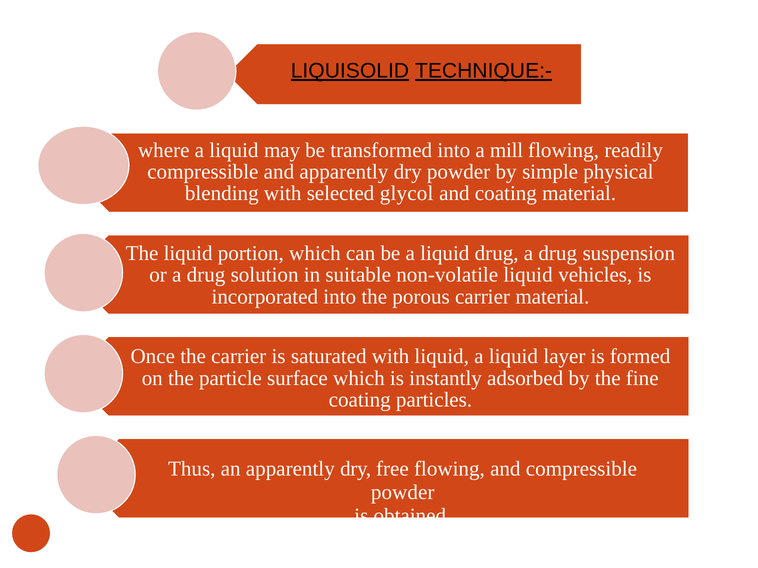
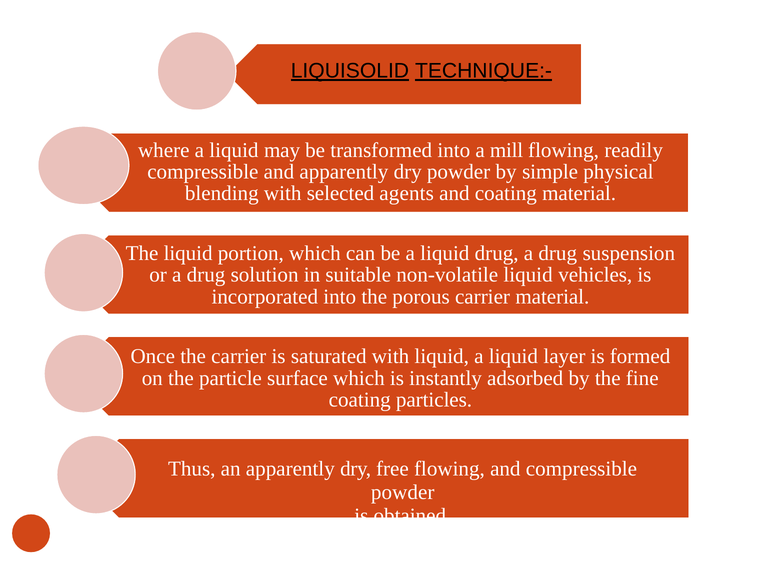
glycol: glycol -> agents (407, 194)
